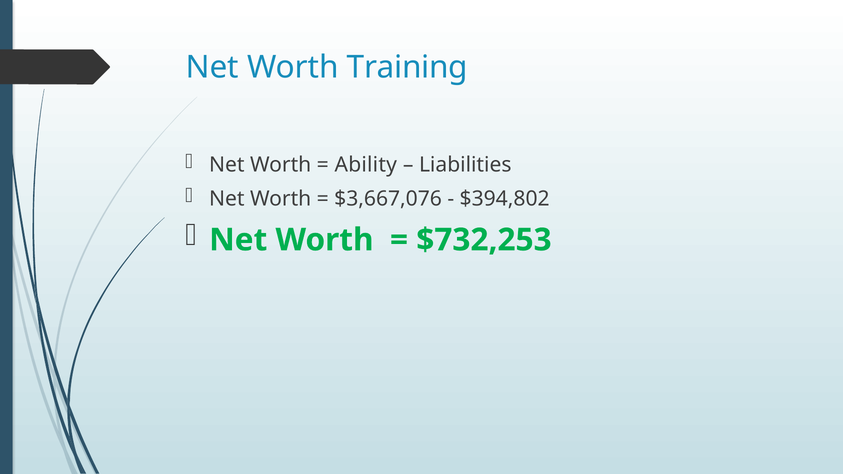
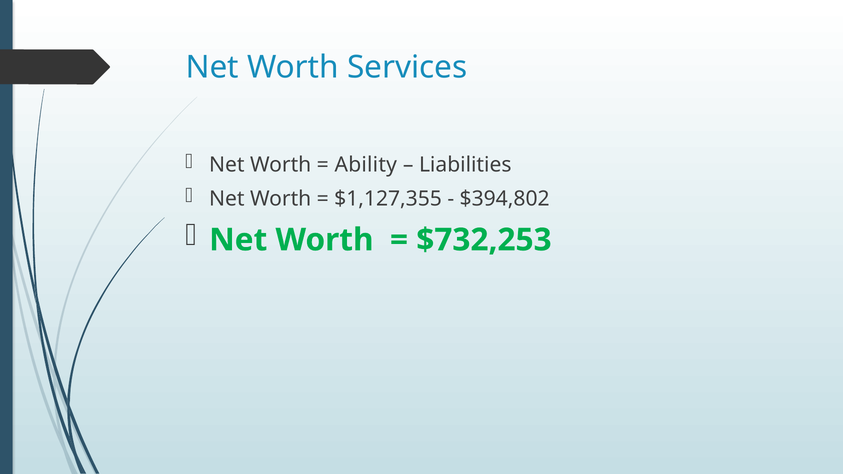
Training: Training -> Services (407, 68)
$3,667,076: $3,667,076 -> $1,127,355 (388, 199)
